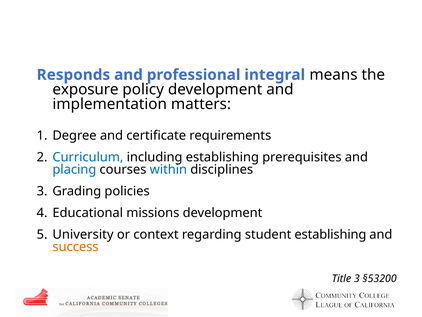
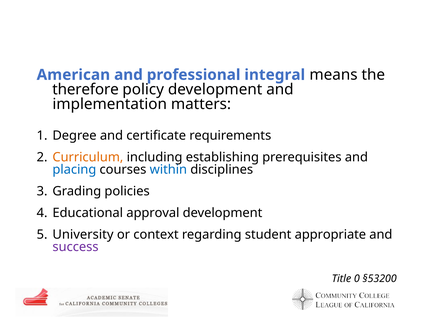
Responds: Responds -> American (73, 75)
exposure: exposure -> therefore (86, 89)
Curriculum colour: blue -> orange (88, 157)
missions: missions -> approval (153, 213)
student establishing: establishing -> appropriate (330, 234)
success colour: orange -> purple (76, 247)
Title 3: 3 -> 0 (357, 278)
